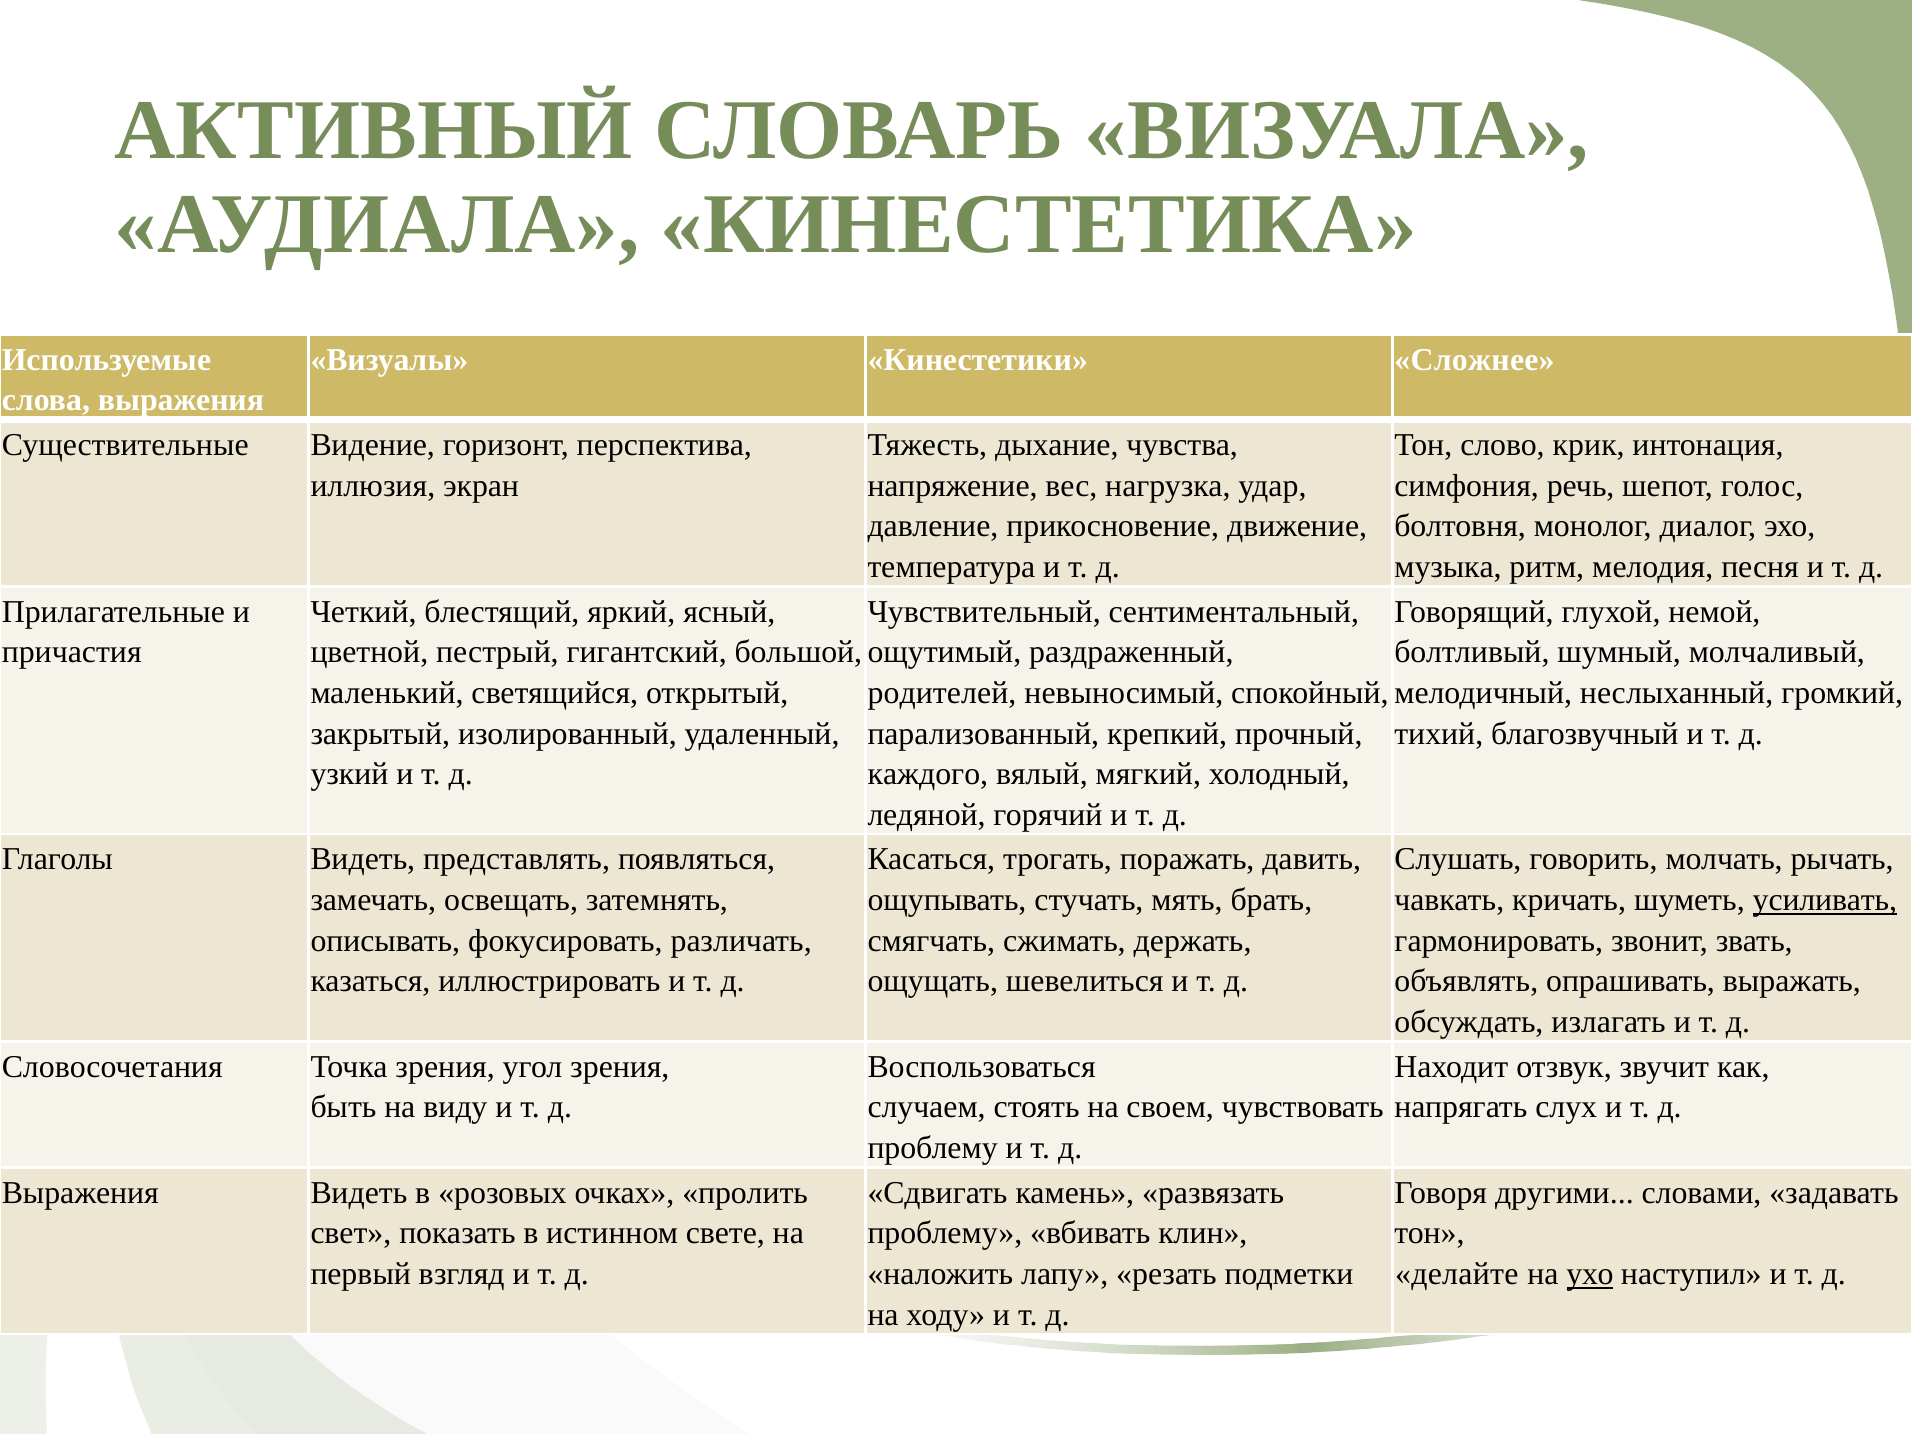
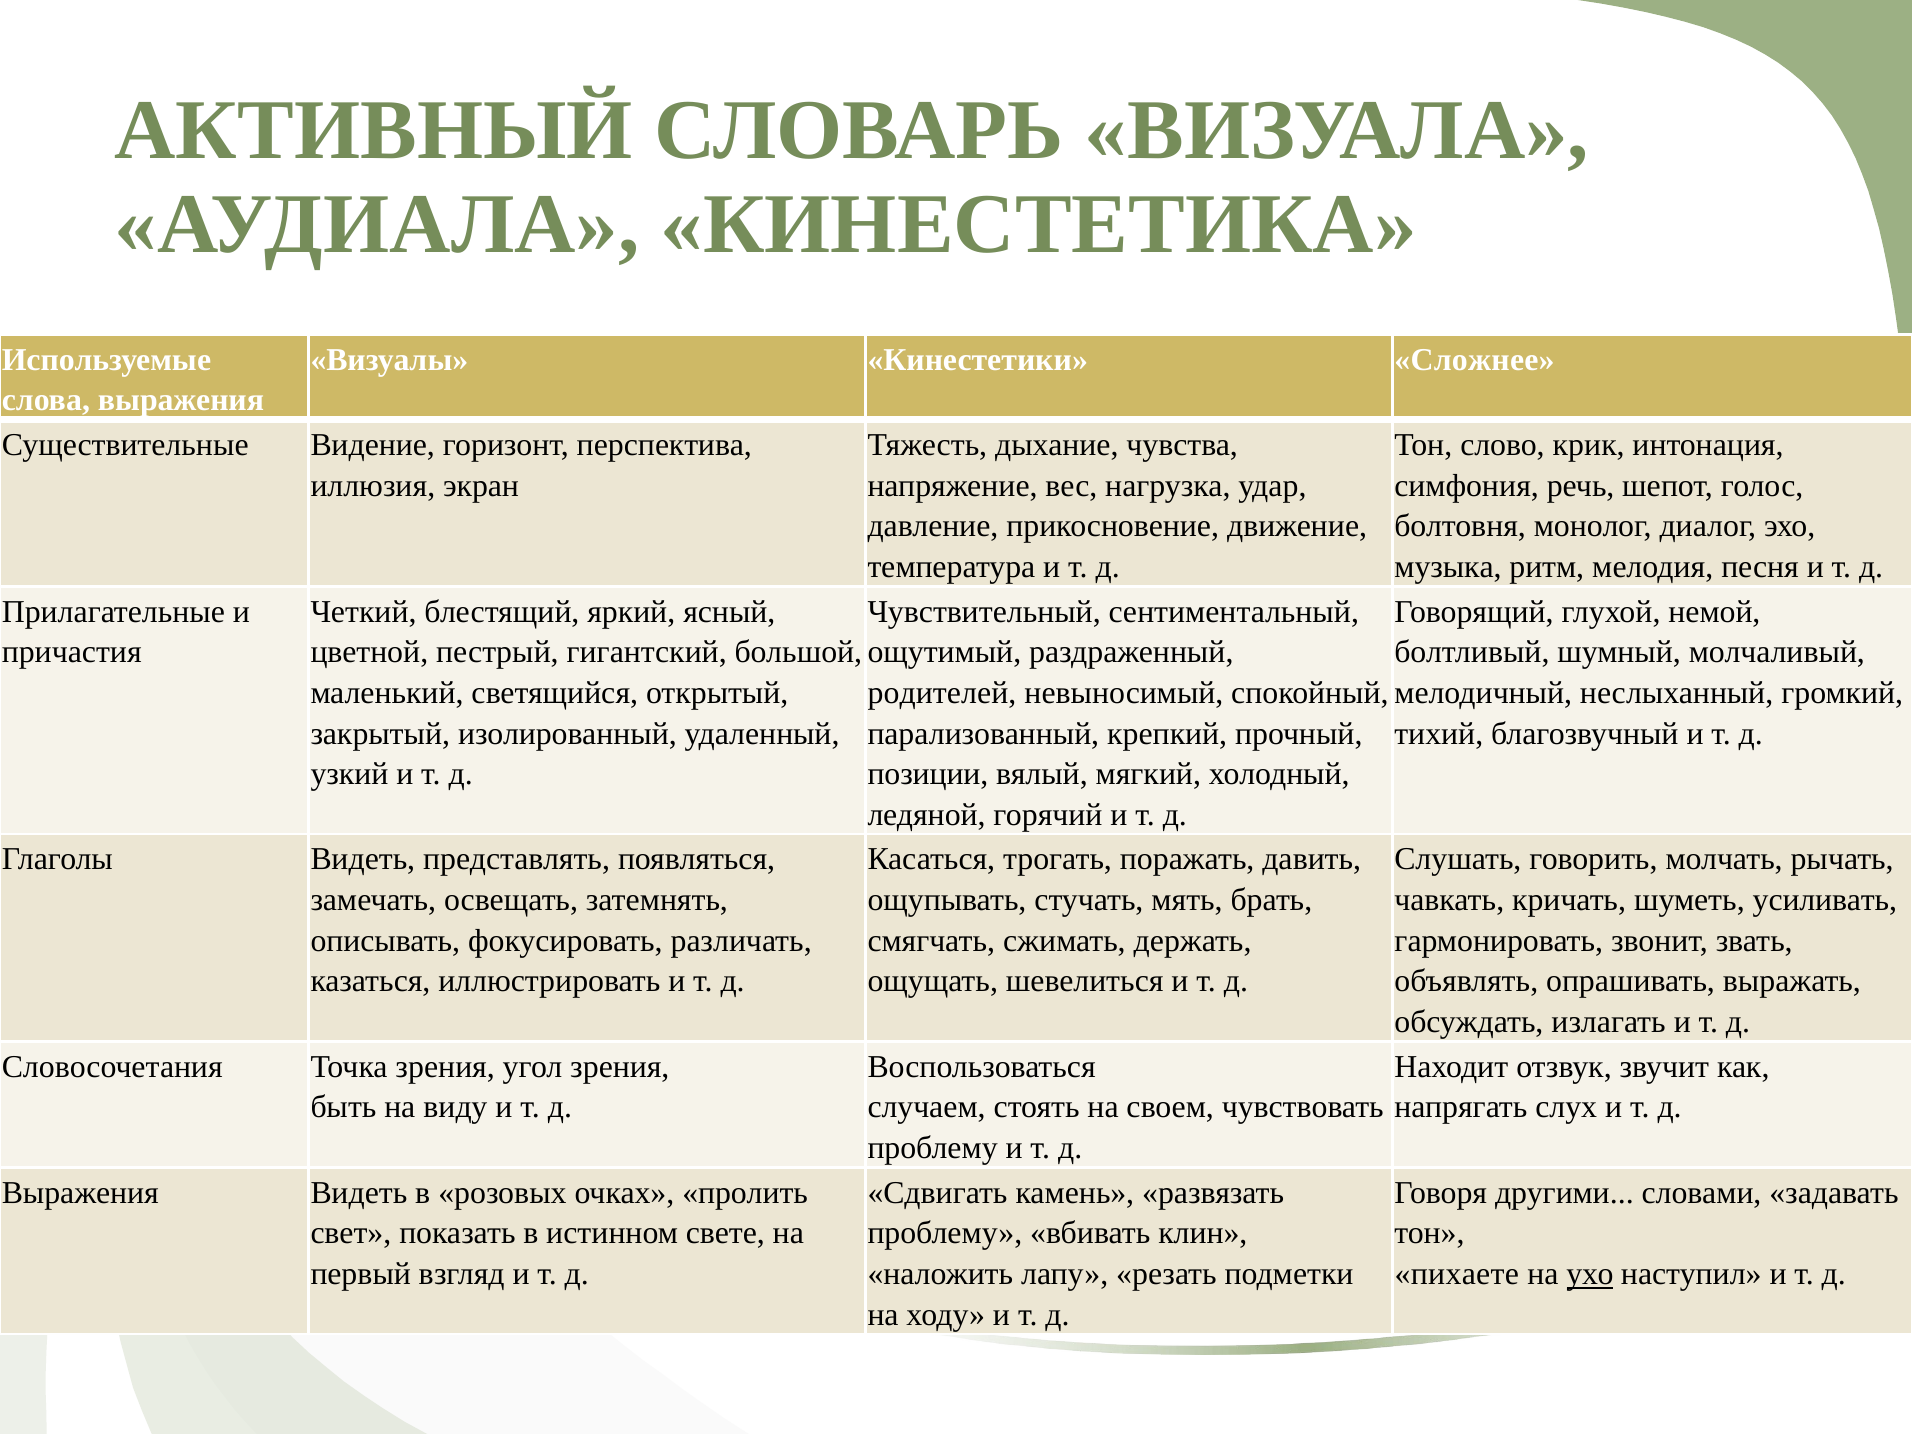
каждого: каждого -> позиции (928, 774)
усиливать underline: present -> none (1825, 900)
делайте: делайте -> пихаете (1457, 1274)
